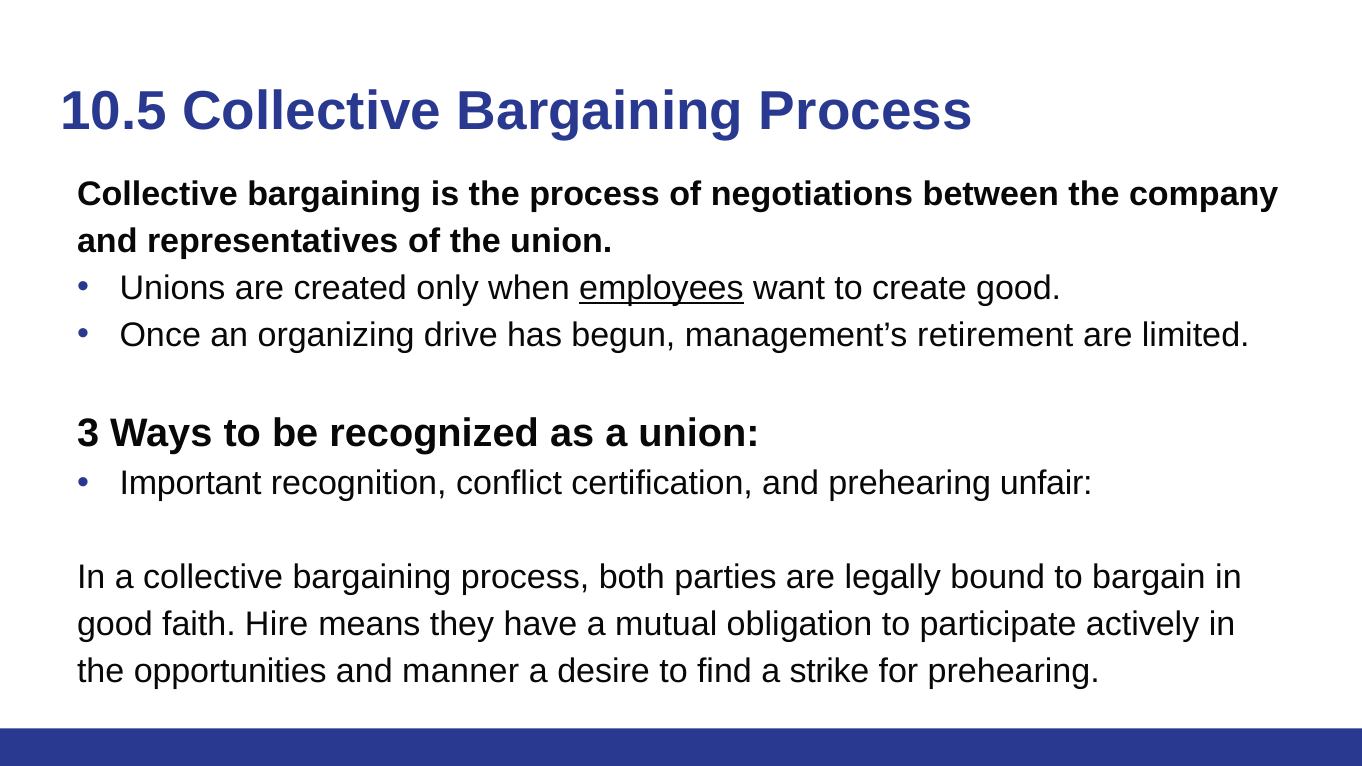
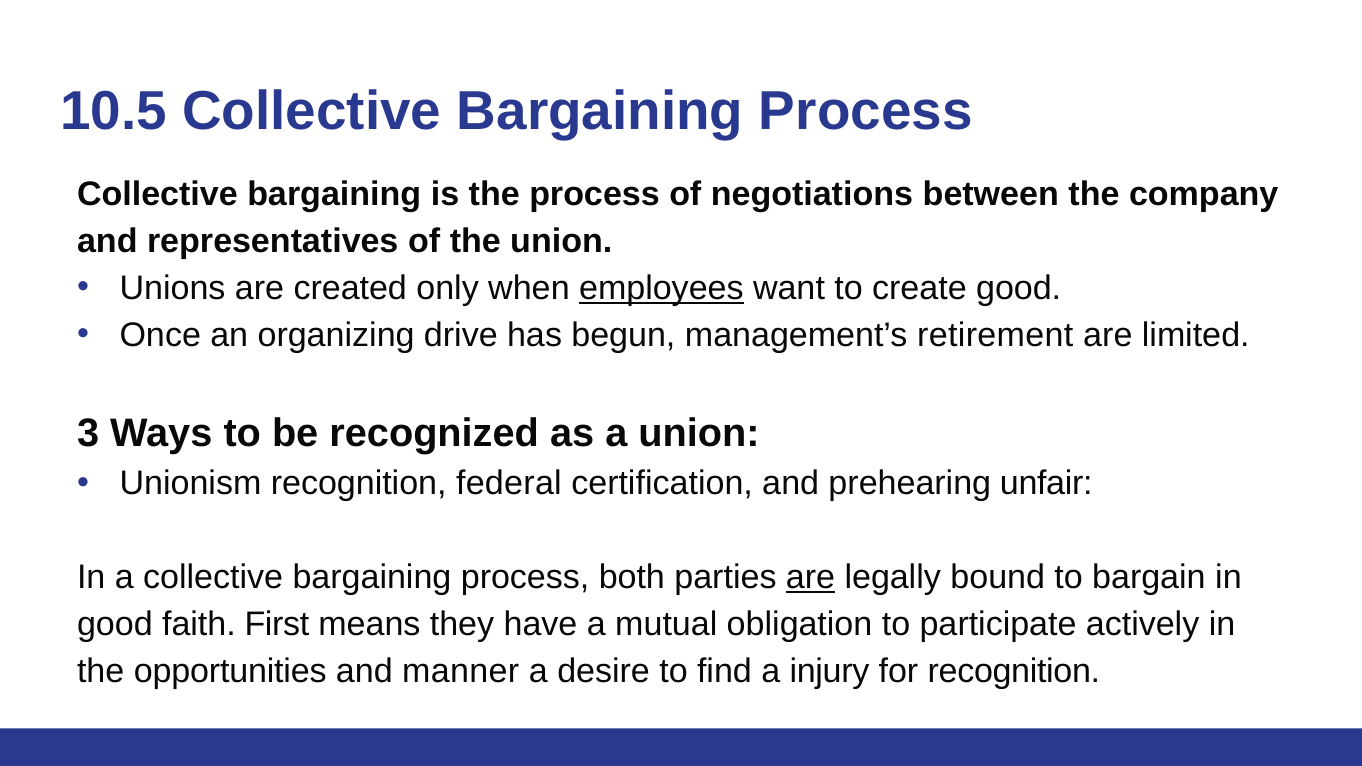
Important: Important -> Unionism (191, 484)
conflict: conflict -> federal (509, 484)
are underline: none -> present (810, 578)
Hire: Hire -> First (277, 625)
strike: strike -> injury (830, 672)
for prehearing: prehearing -> recognition (1014, 672)
